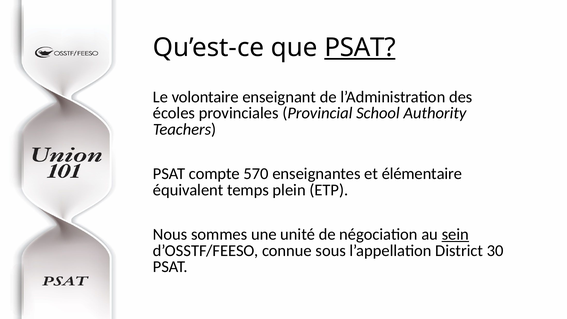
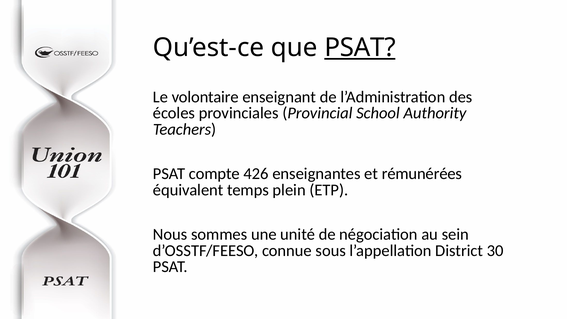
570: 570 -> 426 (256, 174)
élémentaire: élémentaire -> rémunérées (422, 174)
sein underline: present -> none (455, 234)
